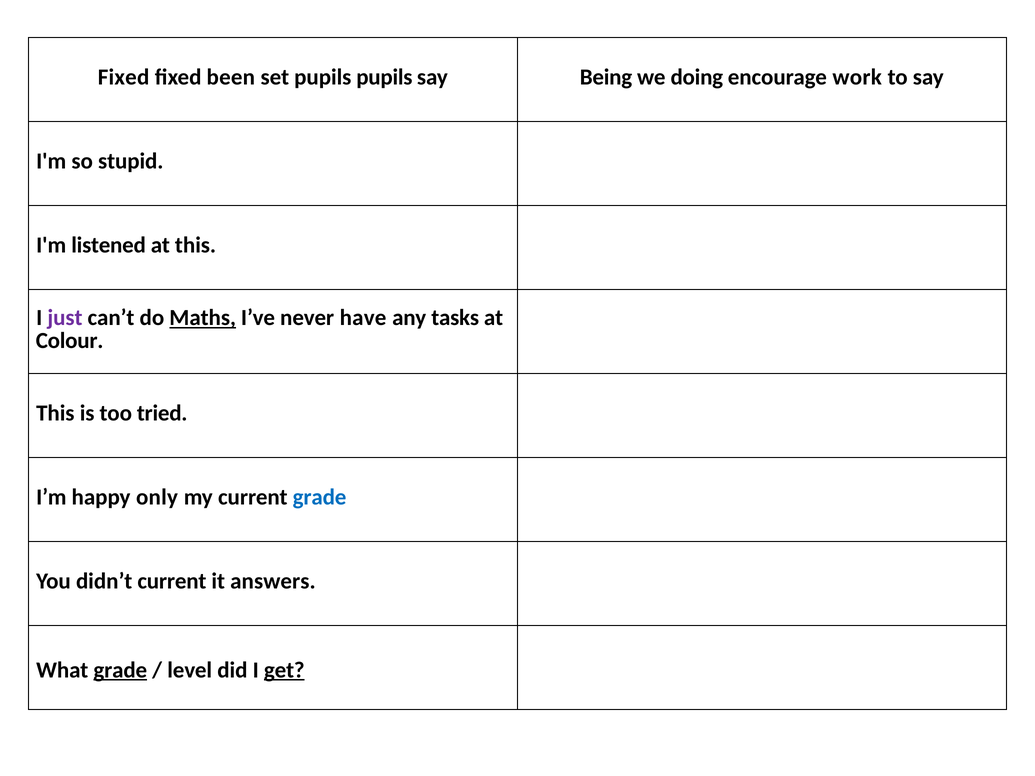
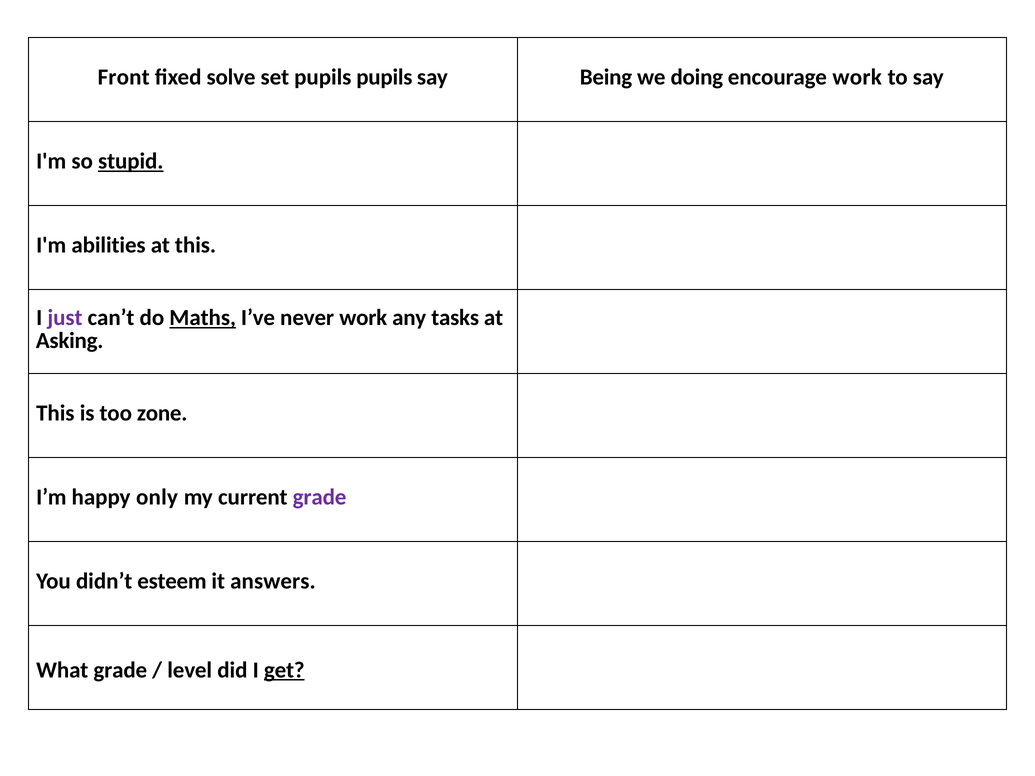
Fixed: Fixed -> Front (124, 77)
been: been -> solve (231, 77)
stupid underline: none -> present (131, 161)
listened: listened -> abilities (109, 245)
never have: have -> work (363, 318)
Colour: Colour -> Asking (70, 341)
tried: tried -> zone (162, 413)
grade colour: blue -> purple (320, 497)
didn’t current: current -> esteem (172, 582)
grade underline: present -> none (120, 670)
